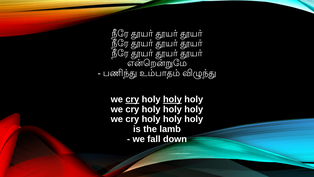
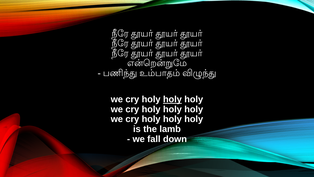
cry underline: present -> none (132, 99)
